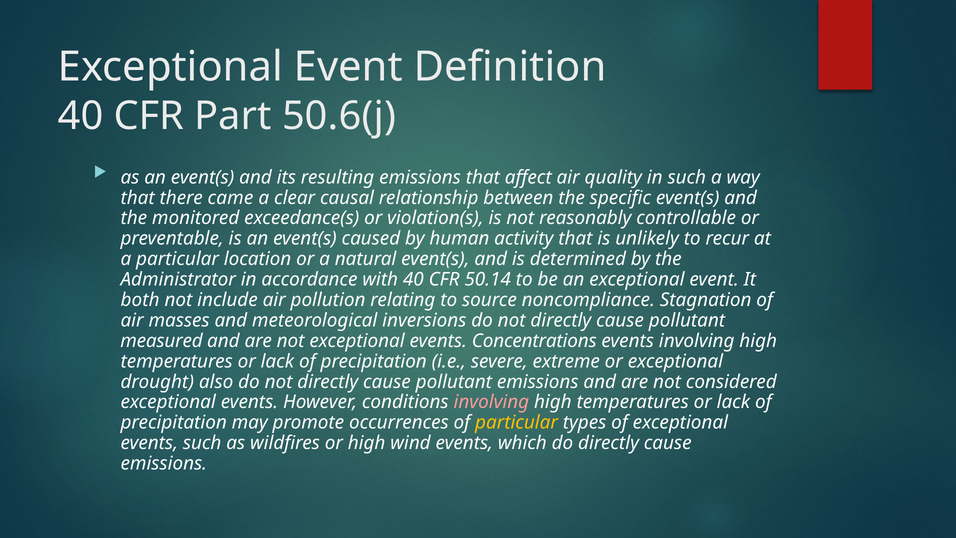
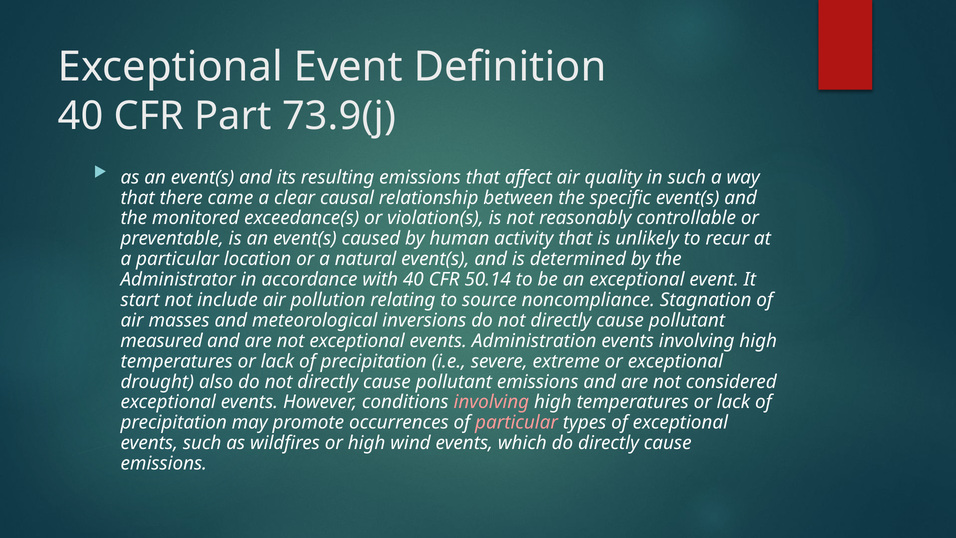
50.6(j: 50.6(j -> 73.9(j (339, 116)
both: both -> start (140, 300)
Concentrations: Concentrations -> Administration (534, 341)
particular colour: yellow -> pink (517, 422)
